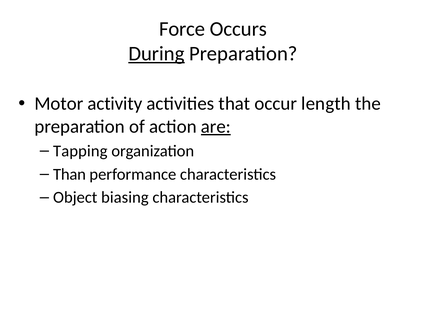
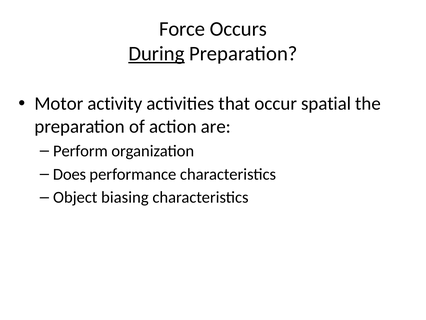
length: length -> spatial (326, 104)
are underline: present -> none (216, 126)
Tapping: Tapping -> Perform (80, 151)
Than: Than -> Does (69, 174)
